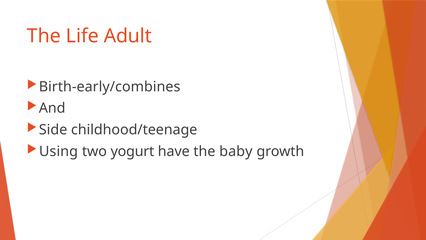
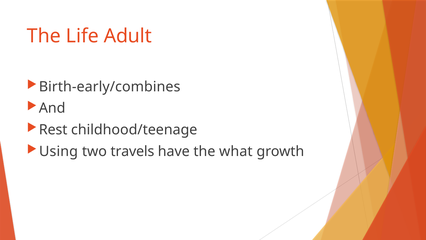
Side: Side -> Rest (53, 130)
yogurt: yogurt -> travels (132, 151)
baby: baby -> what (236, 151)
